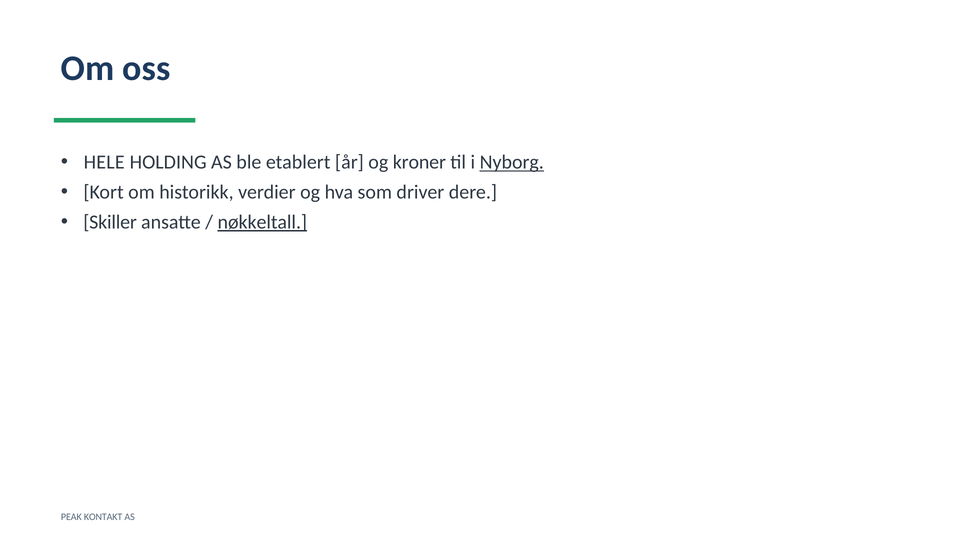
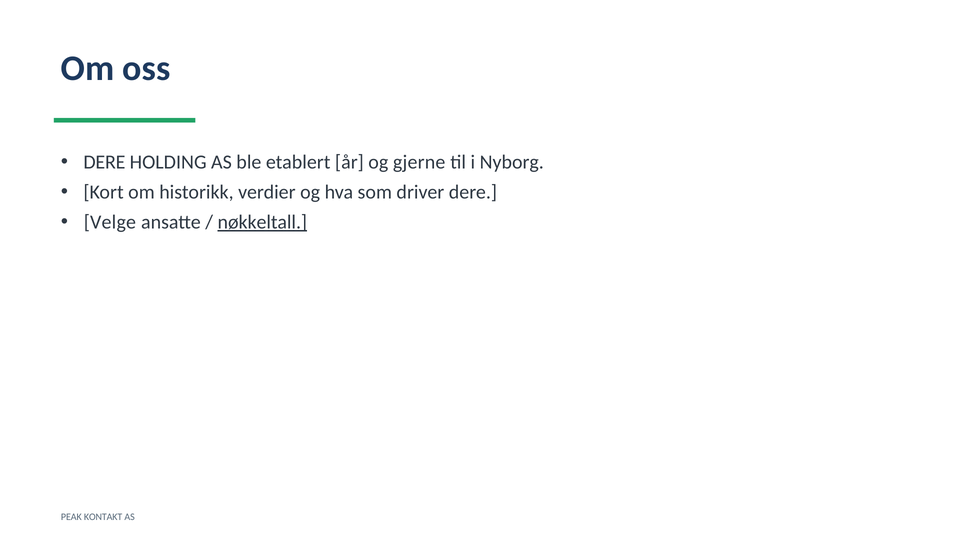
HELE: HELE -> DERE (104, 162)
kroner: kroner -> gjerne (419, 162)
Nyborg underline: present -> none (512, 162)
Skiller: Skiller -> Velge (110, 222)
